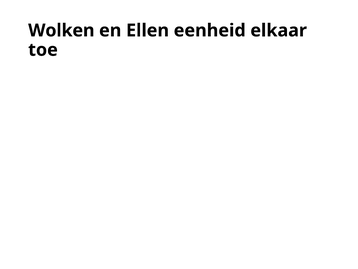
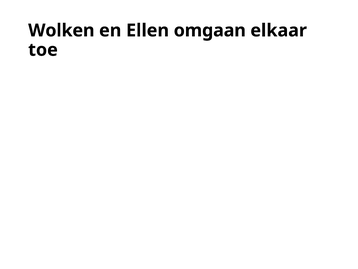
eenheid: eenheid -> omgaan (210, 30)
